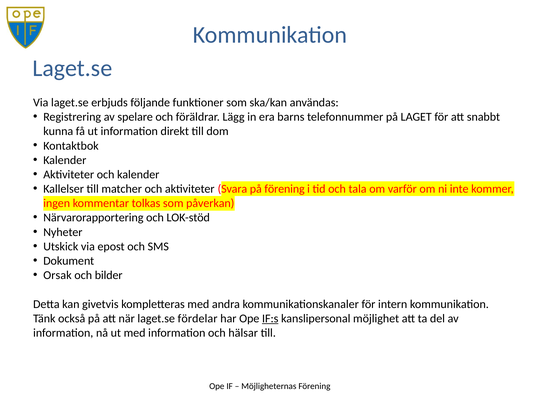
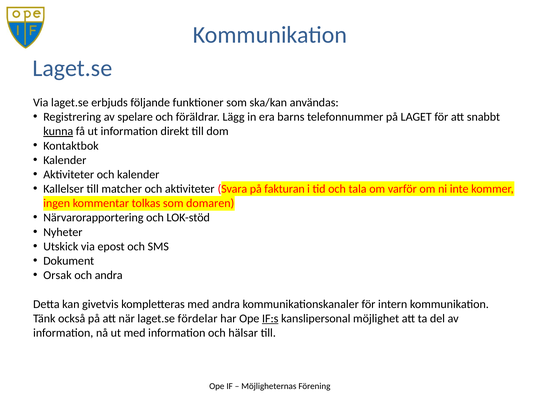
kunna underline: none -> present (58, 131)
på förening: förening -> fakturan (285, 189)
påverkan: påverkan -> domaren (210, 203)
och bilder: bilder -> andra (109, 275)
